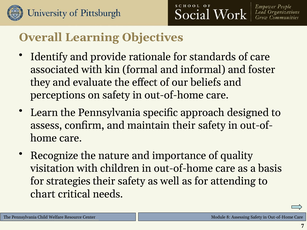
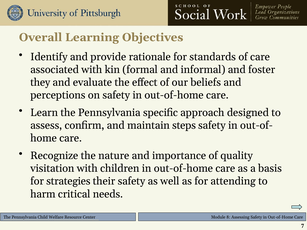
maintain their: their -> steps (184, 126)
chart: chart -> harm (43, 194)
